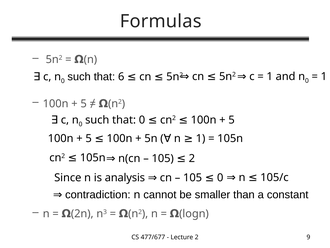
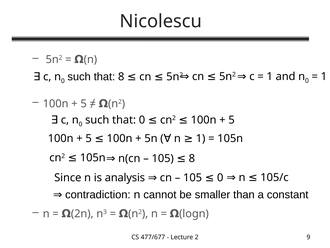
Formulas: Formulas -> Nicolescu (161, 21)
that 6: 6 -> 8 (121, 77)
105 2: 2 -> 8 (192, 158)
